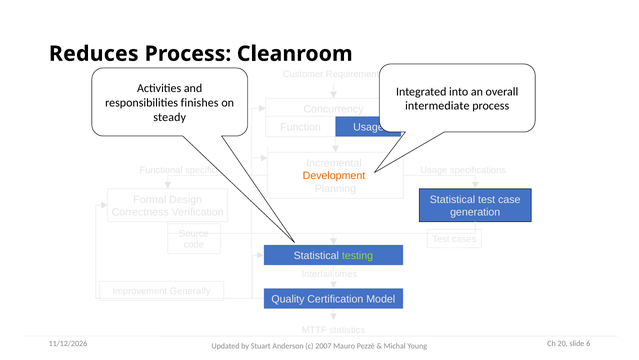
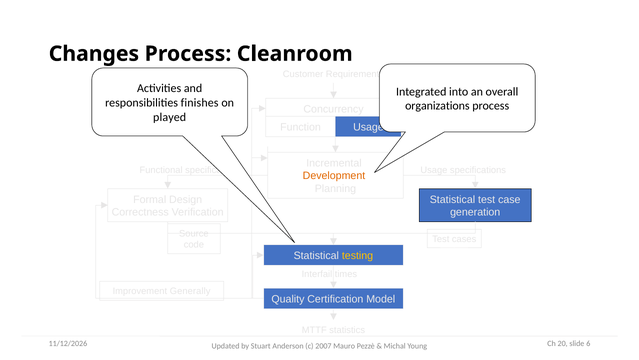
Reduces: Reduces -> Changes (94, 54)
intermediate: intermediate -> organizations (437, 106)
steady: steady -> played (170, 117)
testing colour: light green -> yellow (358, 255)
